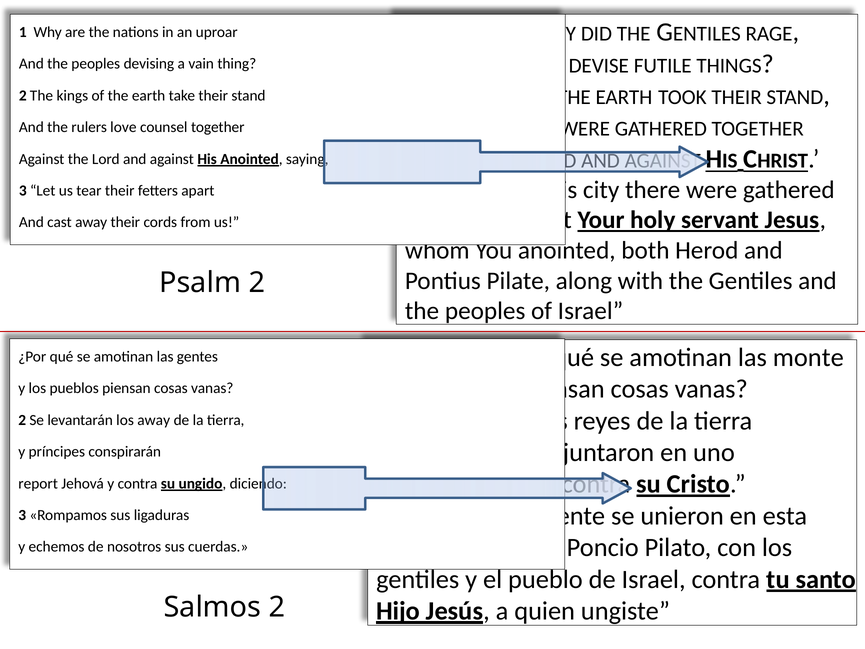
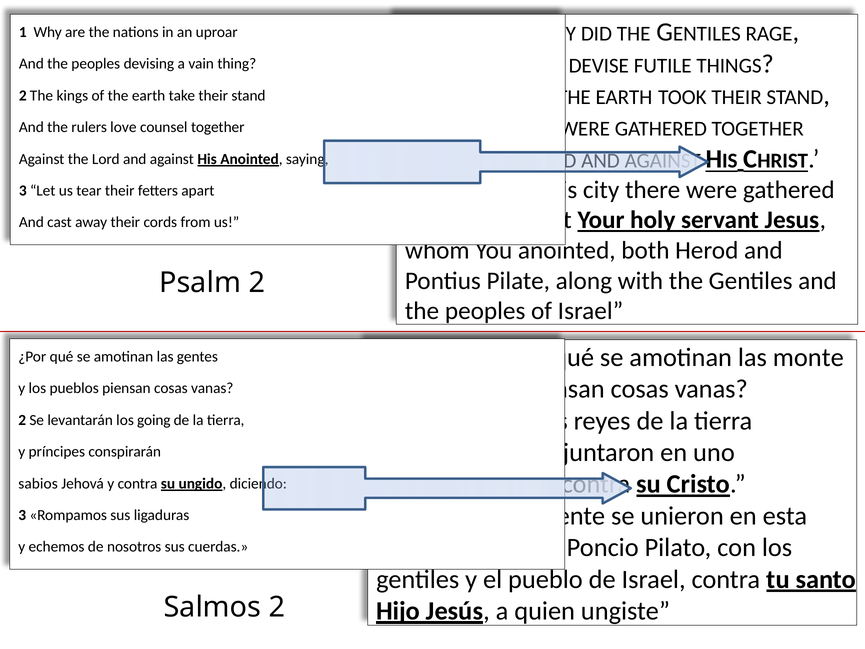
los away: away -> going (154, 420)
report: report -> sabios (38, 483)
